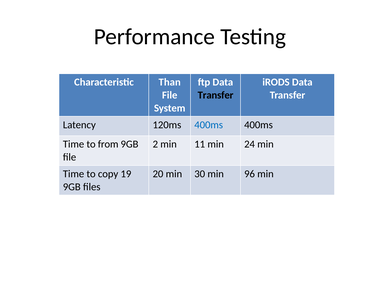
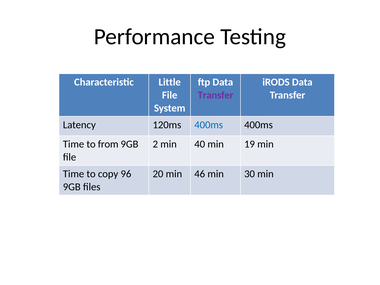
Than: Than -> Little (170, 82)
Transfer colour: black -> purple (216, 95)
11: 11 -> 40 (200, 144)
24: 24 -> 19 (250, 144)
19: 19 -> 96 (126, 174)
30: 30 -> 46 (200, 174)
96: 96 -> 30 (250, 174)
